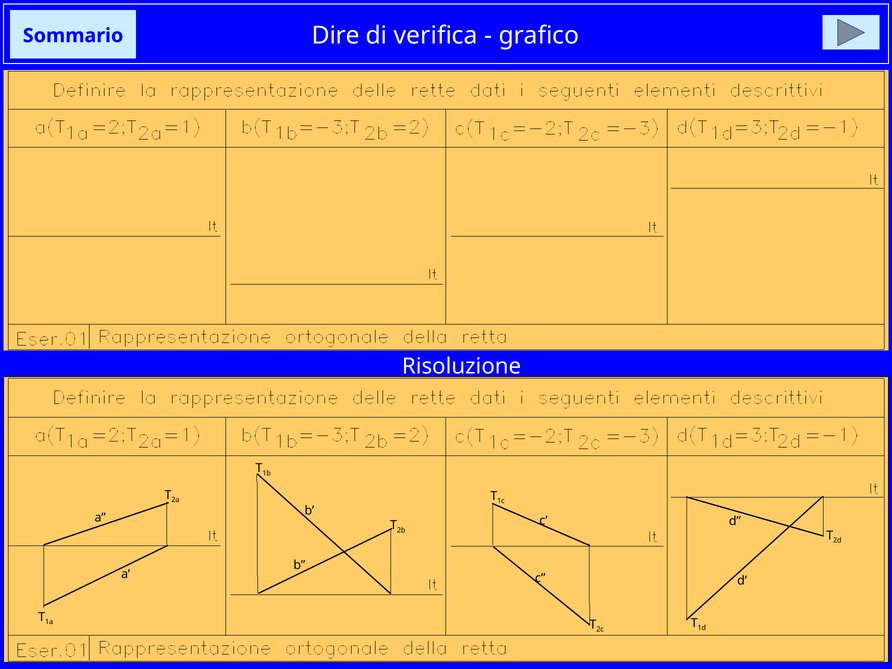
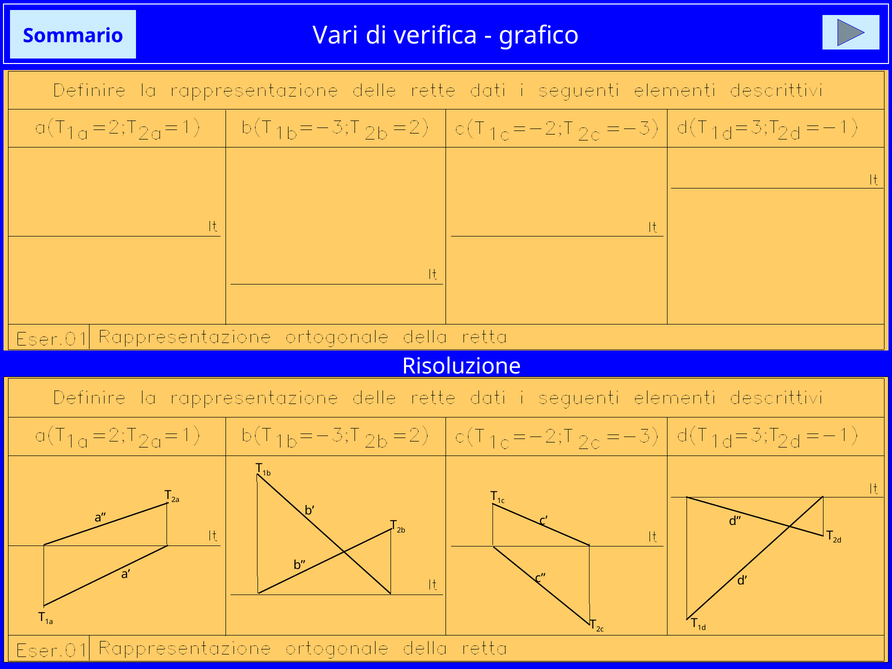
Dire: Dire -> Vari (336, 36)
